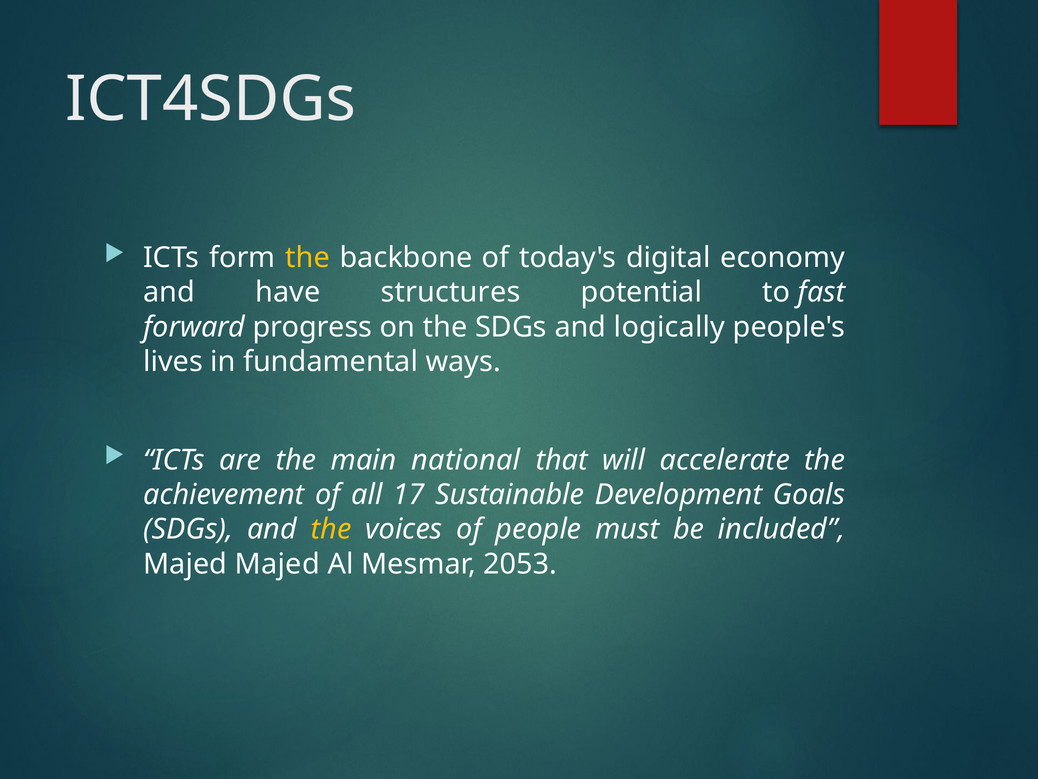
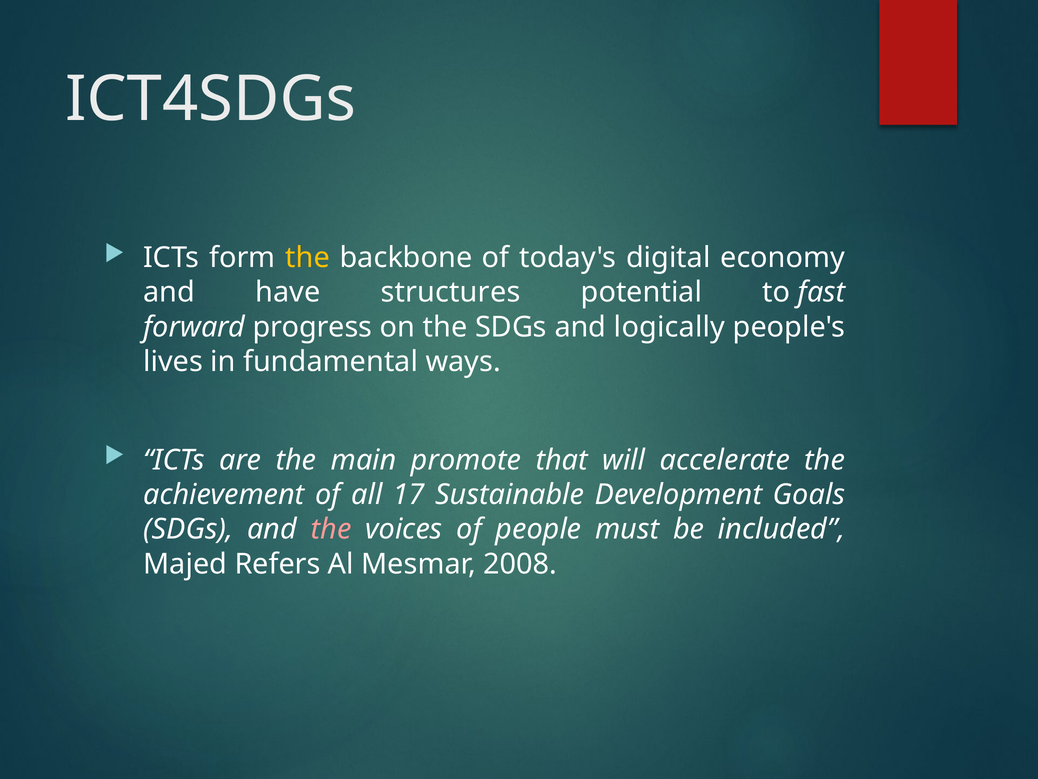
national: national -> promote (466, 460)
the colour: yellow -> pink (331, 529)
Majed Majed: Majed -> Refers (277, 564)
2053: 2053 -> 2008 (520, 564)
